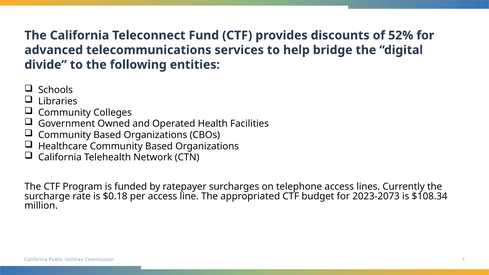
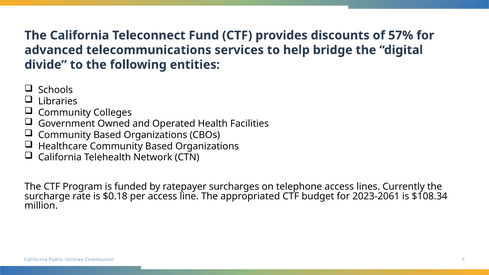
52%: 52% -> 57% (401, 35)
2023-2073: 2023-2073 -> 2023-2061 (376, 196)
